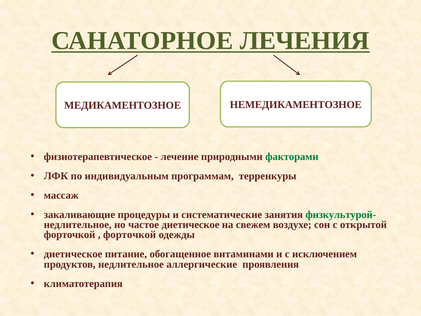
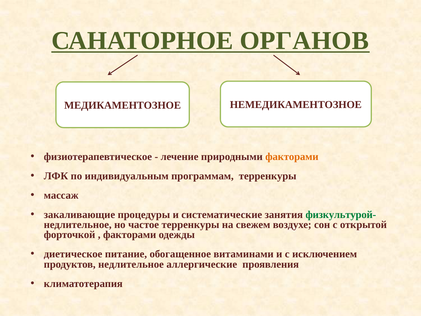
ЛЕЧЕНИЯ: ЛЕЧЕНИЯ -> ОРГАНОВ (304, 41)
факторами colour: green -> orange (292, 156)
частое диетическое: диетическое -> терренкуры (190, 225)
форточкой: форточкой -> факторами (130, 235)
